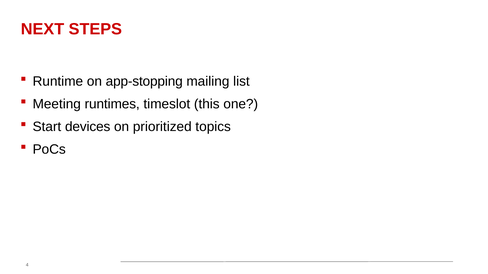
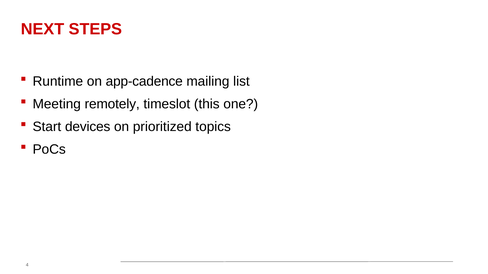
app-stopping: app-stopping -> app-cadence (144, 81)
runtimes: runtimes -> remotely (112, 104)
